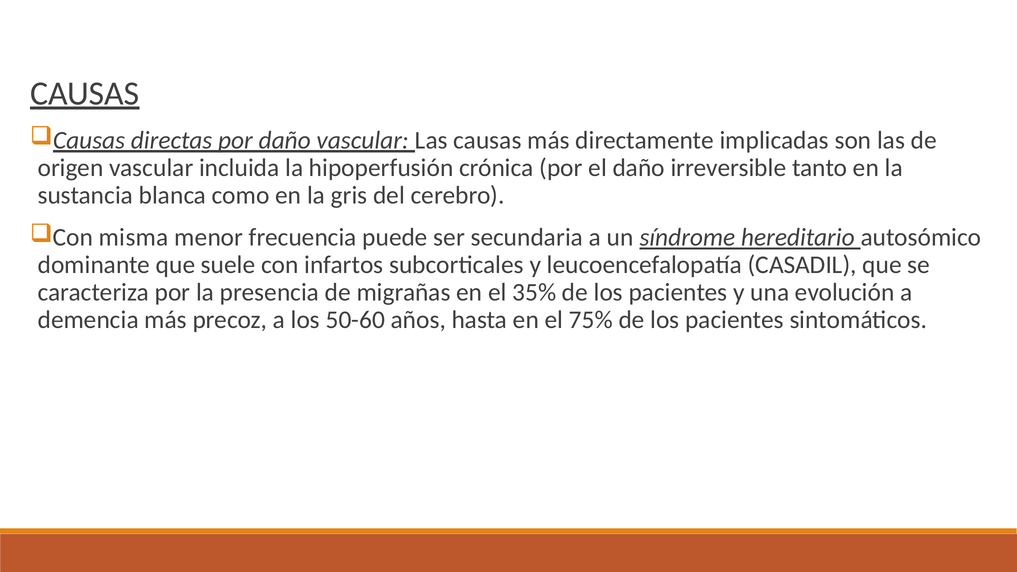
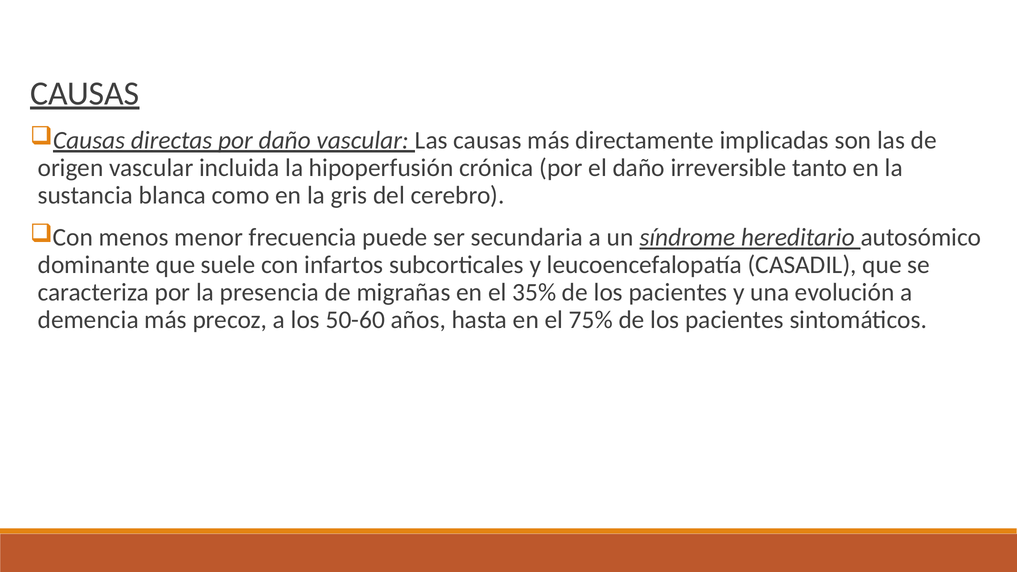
misma: misma -> menos (134, 238)
